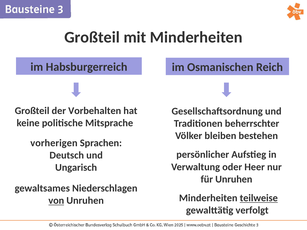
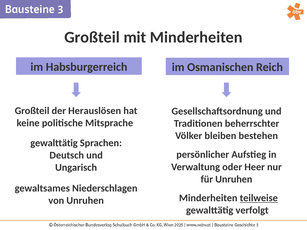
Vorbehalten: Vorbehalten -> Herauslösen (95, 111)
vorherigen: vorherigen -> gewalttätig (54, 143)
von underline: present -> none (56, 201)
